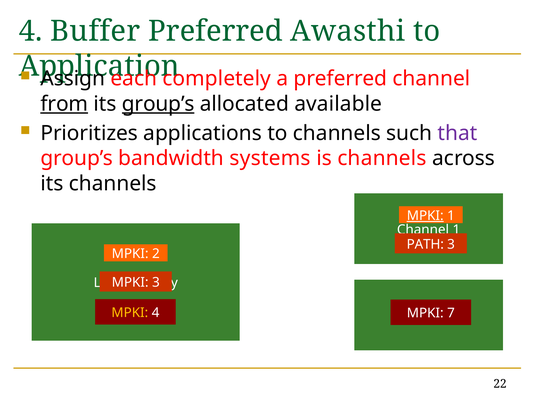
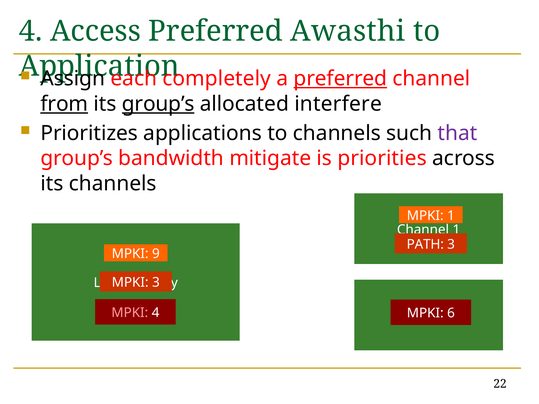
Buffer: Buffer -> Access (95, 31)
preferred underline: none -> present (340, 79)
available: available -> interfere (338, 104)
systems: systems -> mitigate (270, 158)
is channels: channels -> priorities (382, 158)
MPKI underline: present -> none (425, 216)
MPKI 2: 2 -> 9 (156, 254)
MPKI colour: yellow -> pink (130, 313)
7: 7 -> 6 (451, 313)
